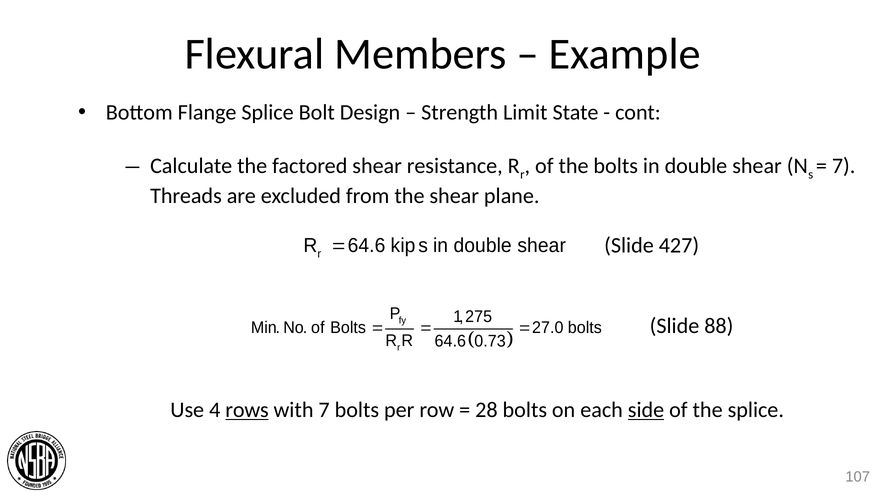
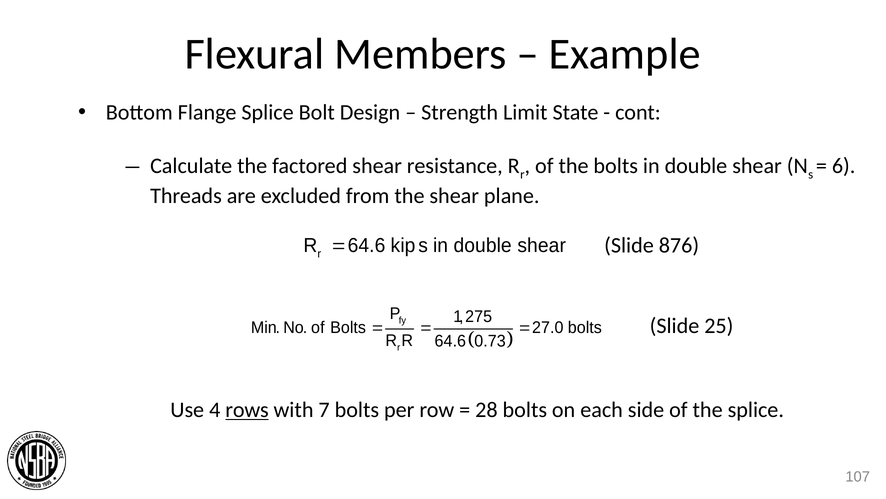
7: 7 -> 6 (844, 166)
427: 427 -> 876 (679, 245)
88: 88 -> 25 (719, 325)
side underline: present -> none (646, 409)
